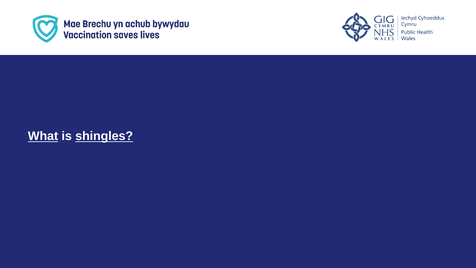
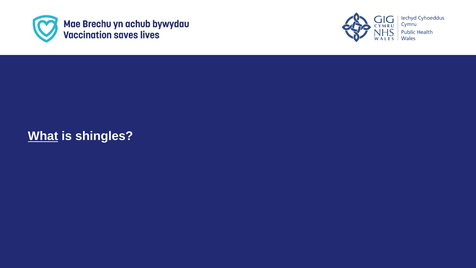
shingles underline: present -> none (104, 136)
